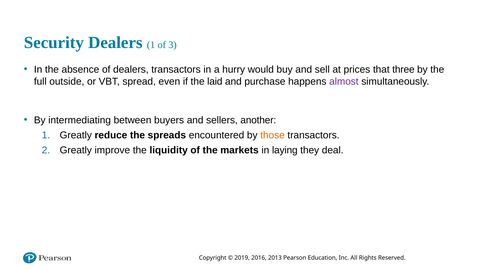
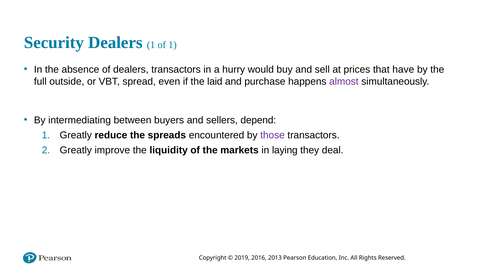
of 3: 3 -> 1 (173, 45)
three: three -> have (403, 69)
another: another -> depend (258, 120)
those colour: orange -> purple (273, 135)
